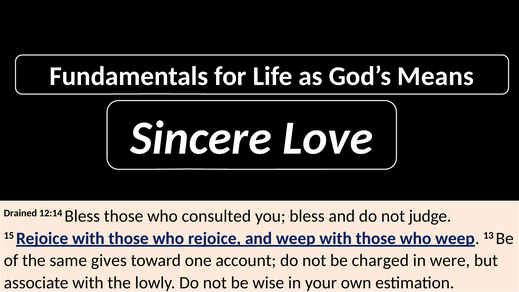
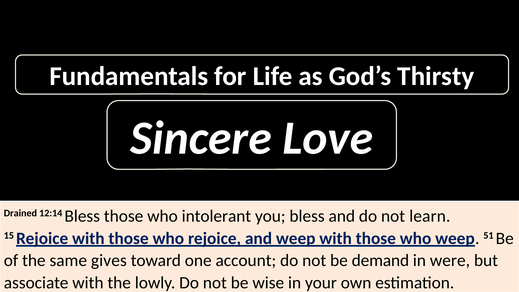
Means: Means -> Thirsty (436, 76)
consulted: consulted -> intolerant (216, 216)
judge: judge -> learn (430, 216)
13: 13 -> 51 (488, 235)
charged: charged -> demand (380, 260)
